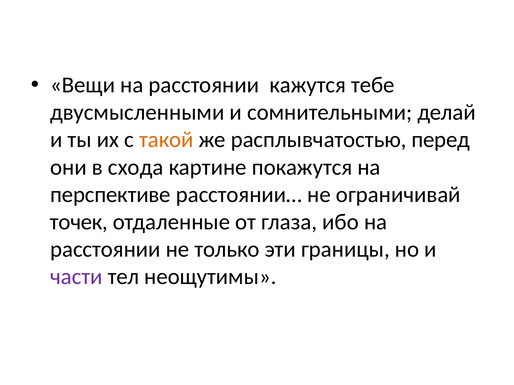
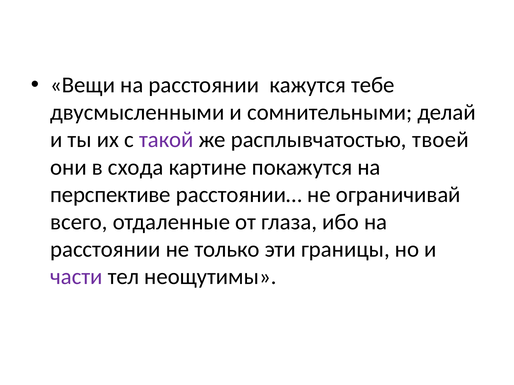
такой colour: orange -> purple (166, 140)
перед: перед -> твоей (440, 140)
точек: точек -> всего (79, 222)
